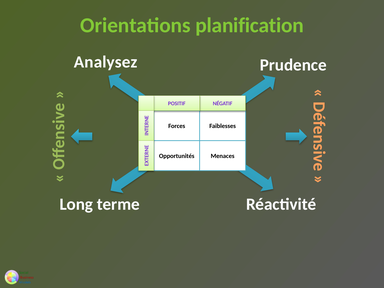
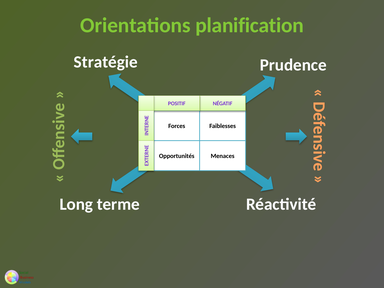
Analysez: Analysez -> Stratégie (106, 62)
